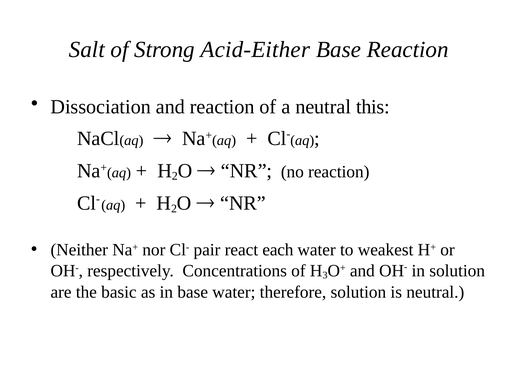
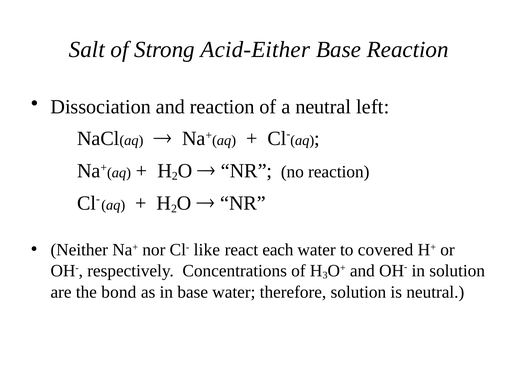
this: this -> left (373, 107)
pair: pair -> like (207, 250)
weakest: weakest -> covered (386, 250)
basic: basic -> bond (119, 292)
